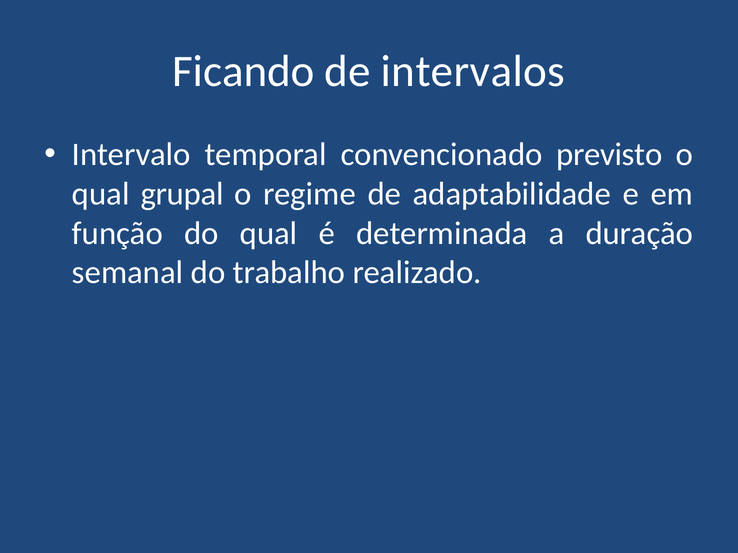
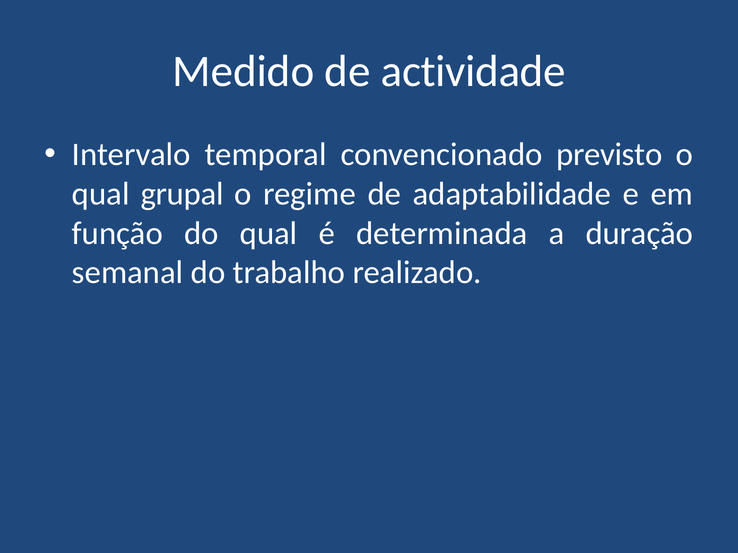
Ficando: Ficando -> Medido (243, 71)
intervalos: intervalos -> actividade (473, 71)
